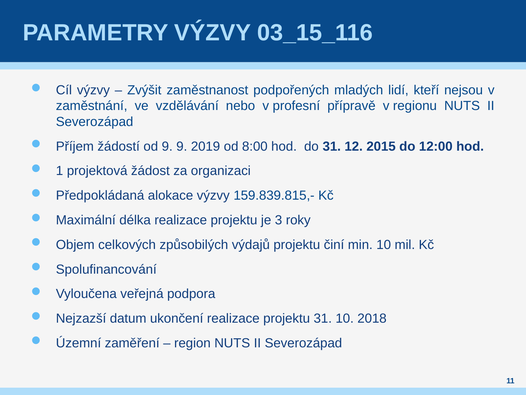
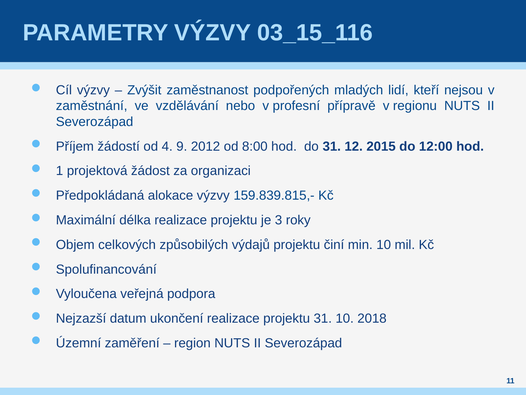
od 9: 9 -> 4 (167, 146)
2019: 2019 -> 2012 (206, 146)
